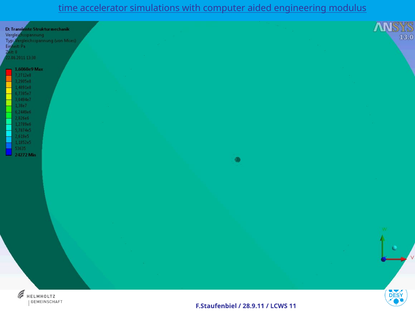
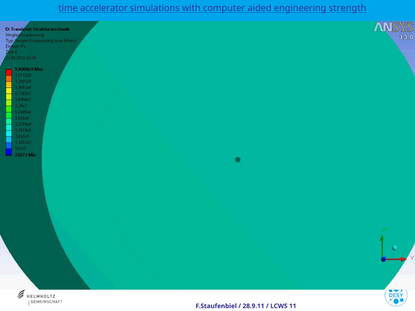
modulus: modulus -> strength (348, 8)
